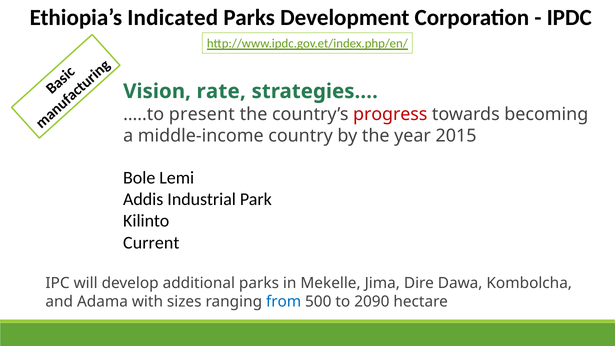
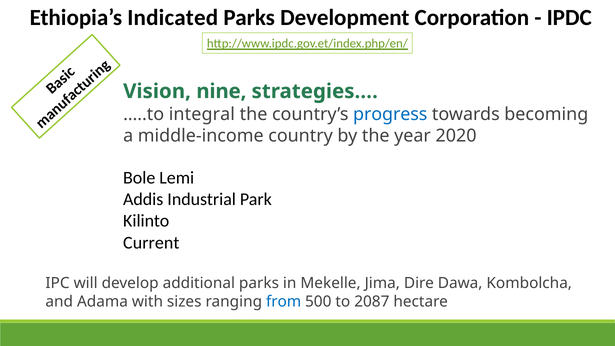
rate: rate -> nine (221, 91)
present: present -> integral (202, 114)
progress colour: red -> blue (390, 114)
2015: 2015 -> 2020 (456, 136)
2090: 2090 -> 2087 (372, 302)
